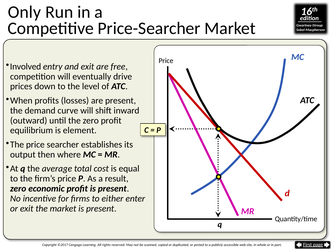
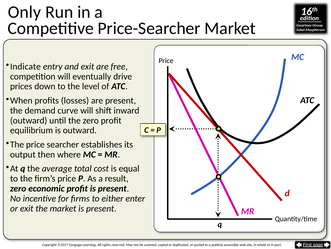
Involved: Involved -> Indicate (25, 66)
is element: element -> outward (80, 130)
